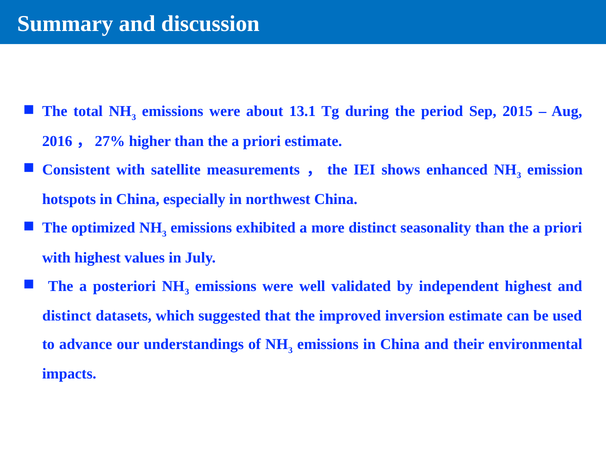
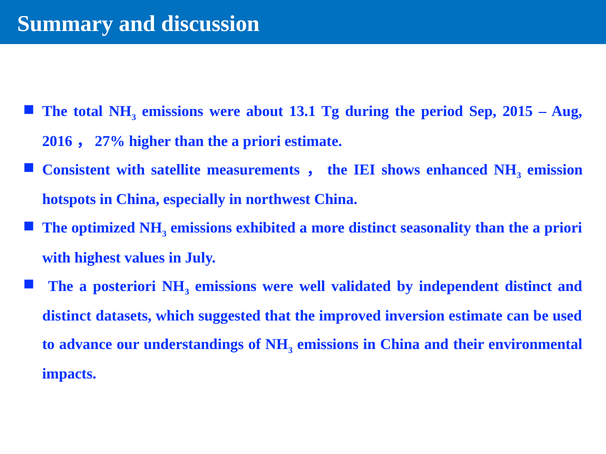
independent highest: highest -> distinct (528, 286)
